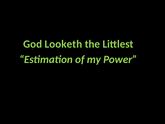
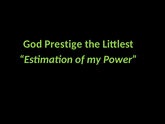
Looketh: Looketh -> Prestige (63, 44)
